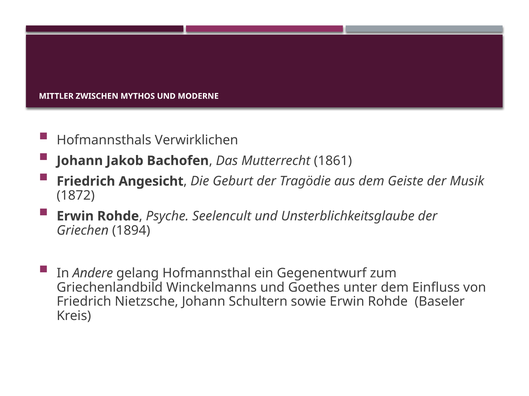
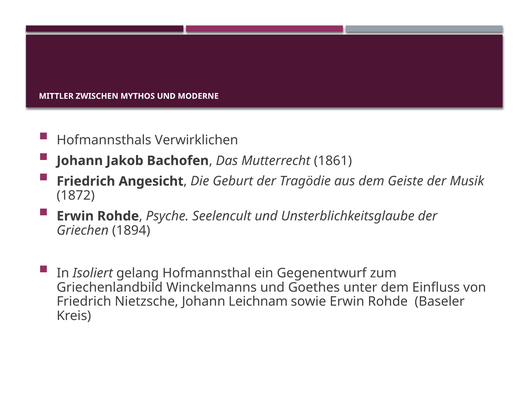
Andere: Andere -> Isoliert (93, 274)
Schultern: Schultern -> Leichnam (258, 302)
